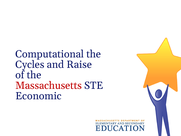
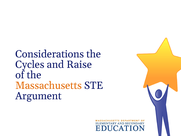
Computational: Computational -> Considerations (50, 54)
Massachusetts colour: red -> orange (49, 85)
Economic: Economic -> Argument (39, 96)
